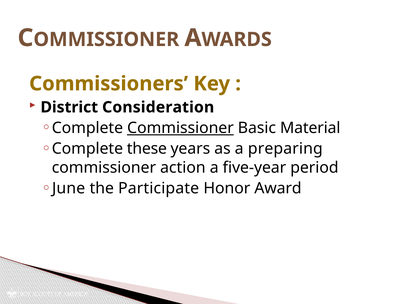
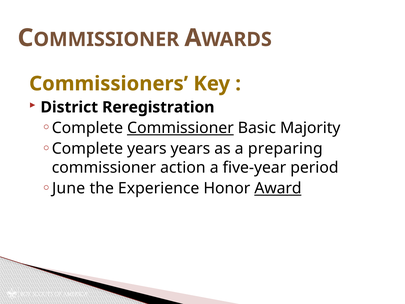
Consideration: Consideration -> Reregistration (158, 107)
Material: Material -> Majority (310, 128)
Complete these: these -> years (147, 149)
Participate: Participate -> Experience (159, 188)
Award underline: none -> present (278, 188)
